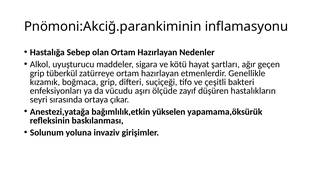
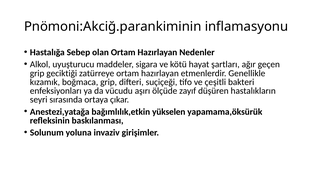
tüberkül: tüberkül -> geciktiği (62, 73)
